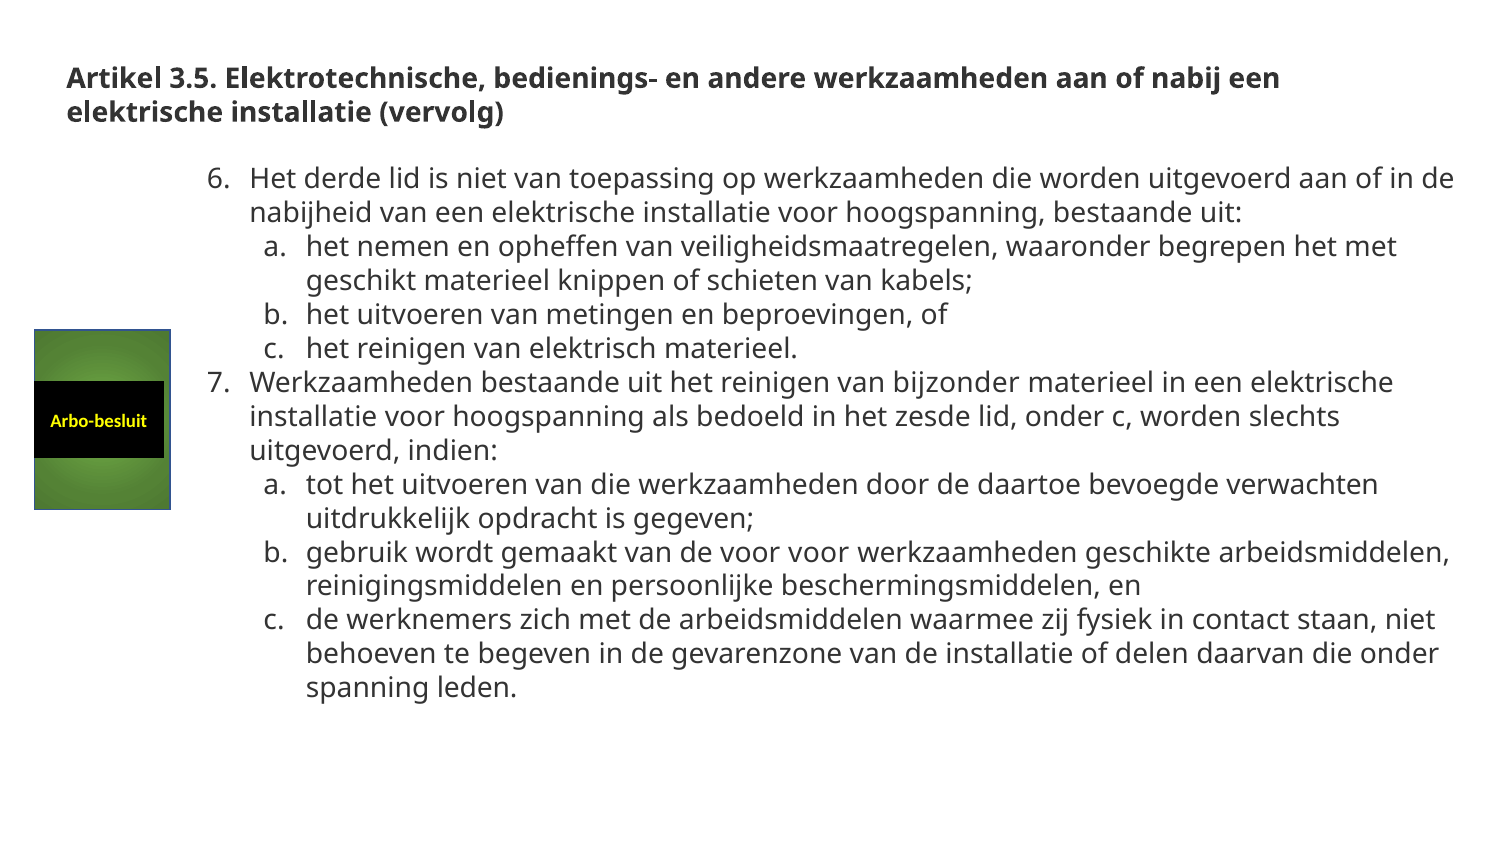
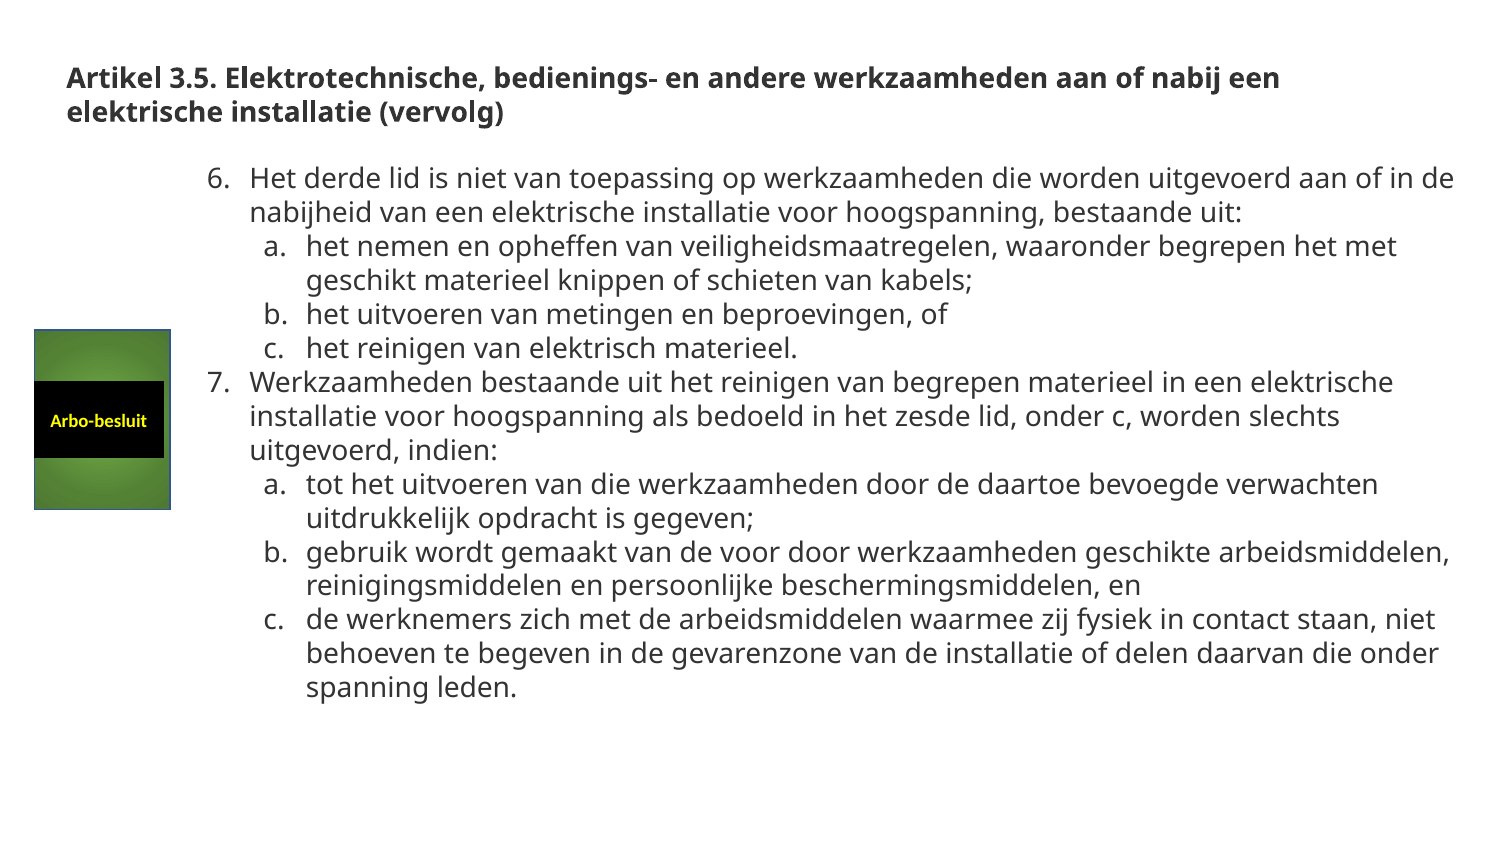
van bijzonder: bijzonder -> begrepen (956, 383)
voor voor: voor -> door (819, 553)
